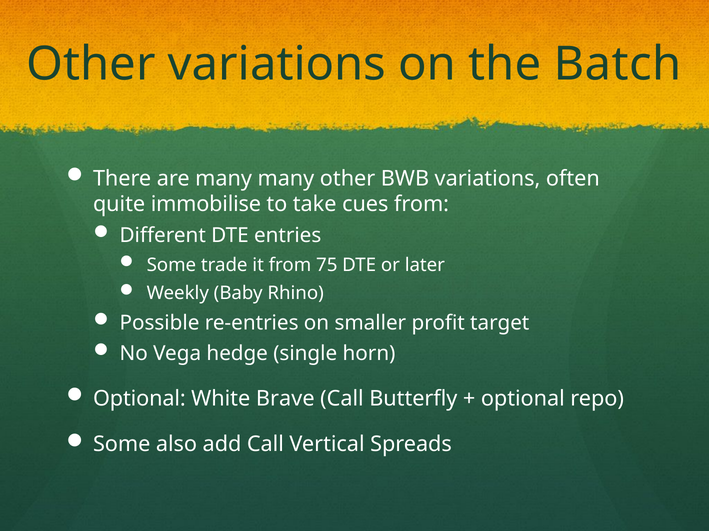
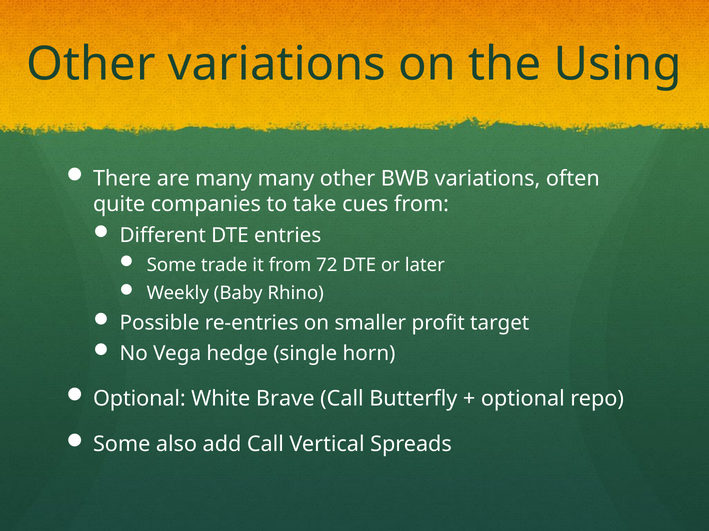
Batch: Batch -> Using (618, 64)
immobilise: immobilise -> companies (206, 205)
75: 75 -> 72 (327, 265)
